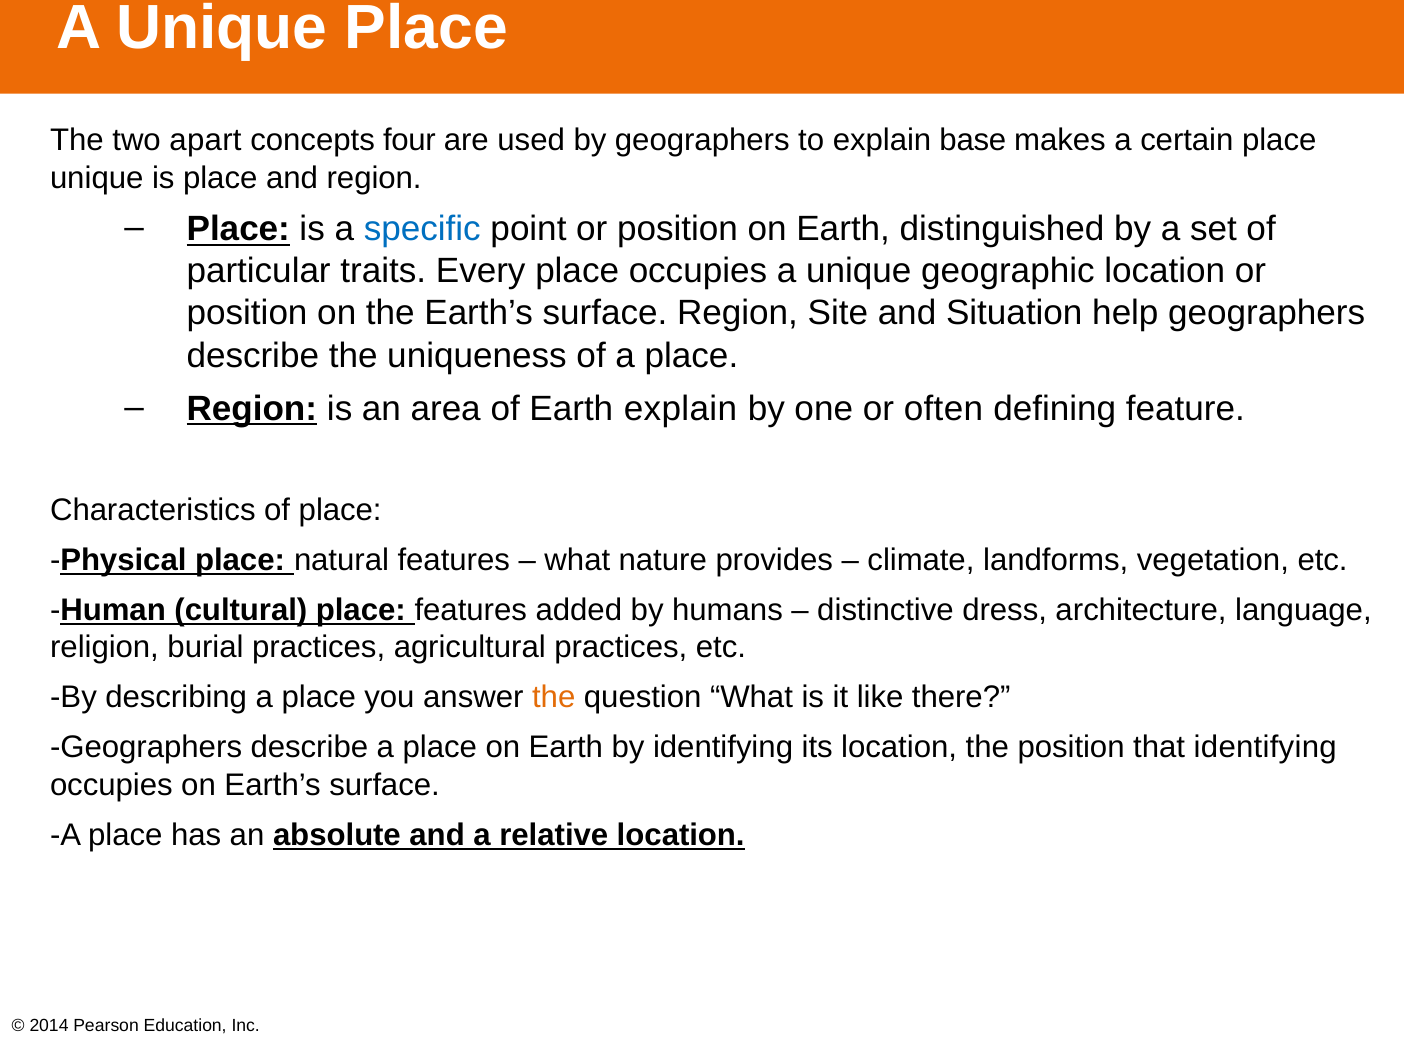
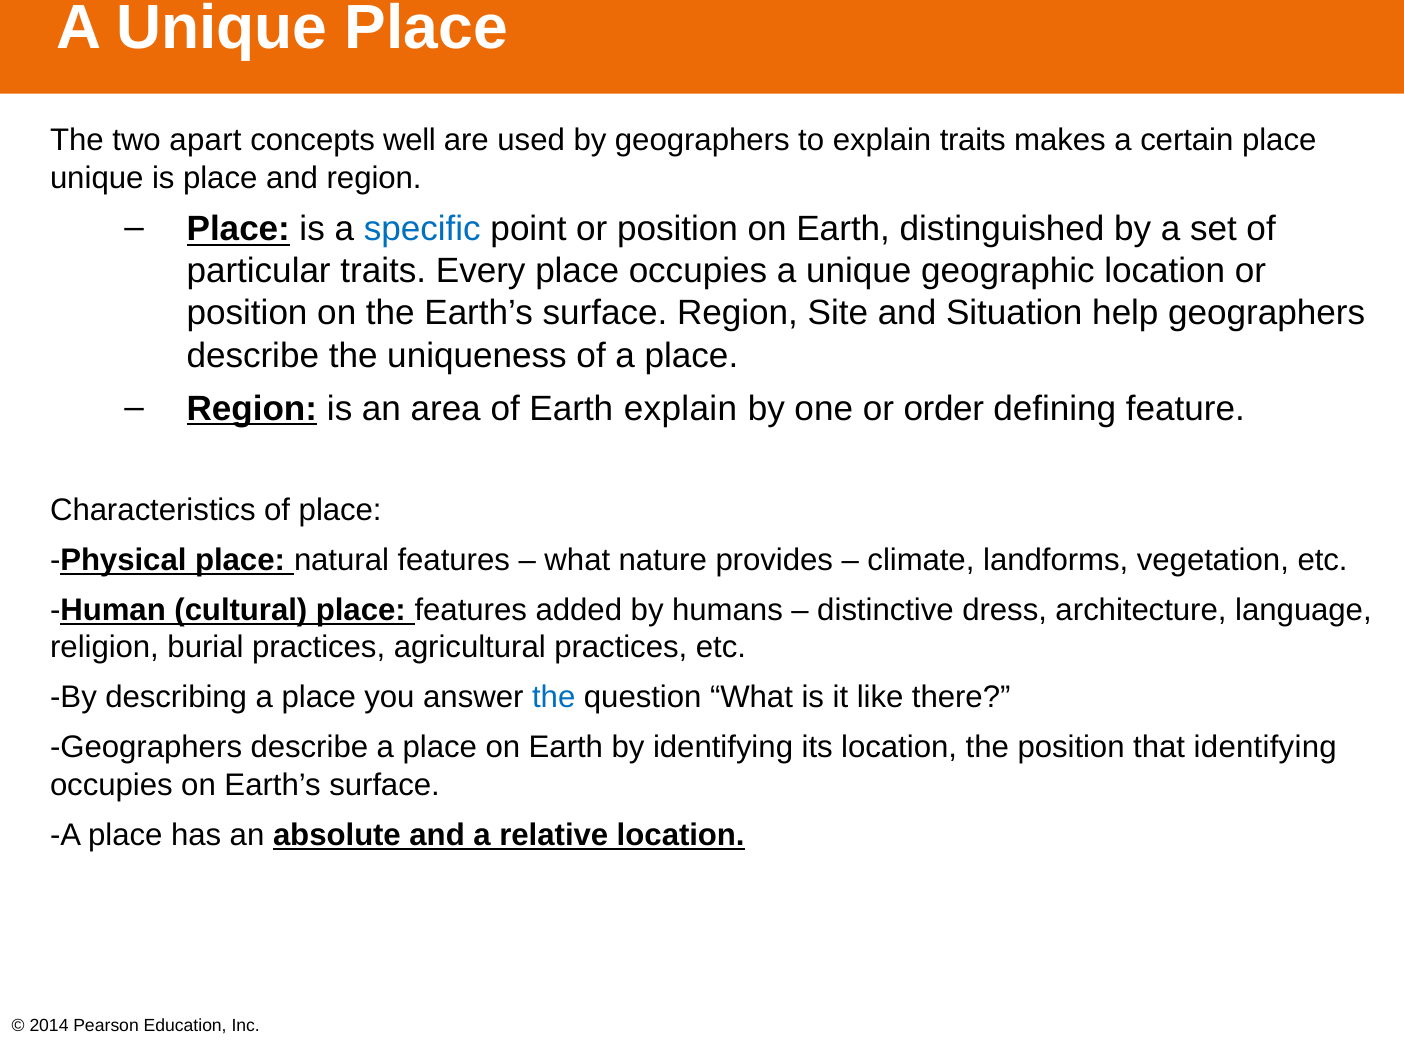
four: four -> well (409, 141)
explain base: base -> traits (973, 141)
often: often -> order (944, 409)
the colour: orange -> blue (554, 698)
